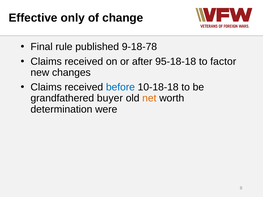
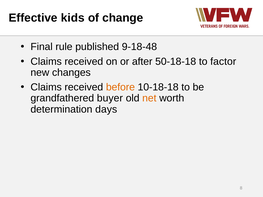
only: only -> kids (73, 18)
9-18-78: 9-18-78 -> 9-18-48 (139, 47)
95-18-18: 95-18-18 -> 50-18-18 (176, 62)
before colour: blue -> orange (120, 87)
were: were -> days (106, 109)
